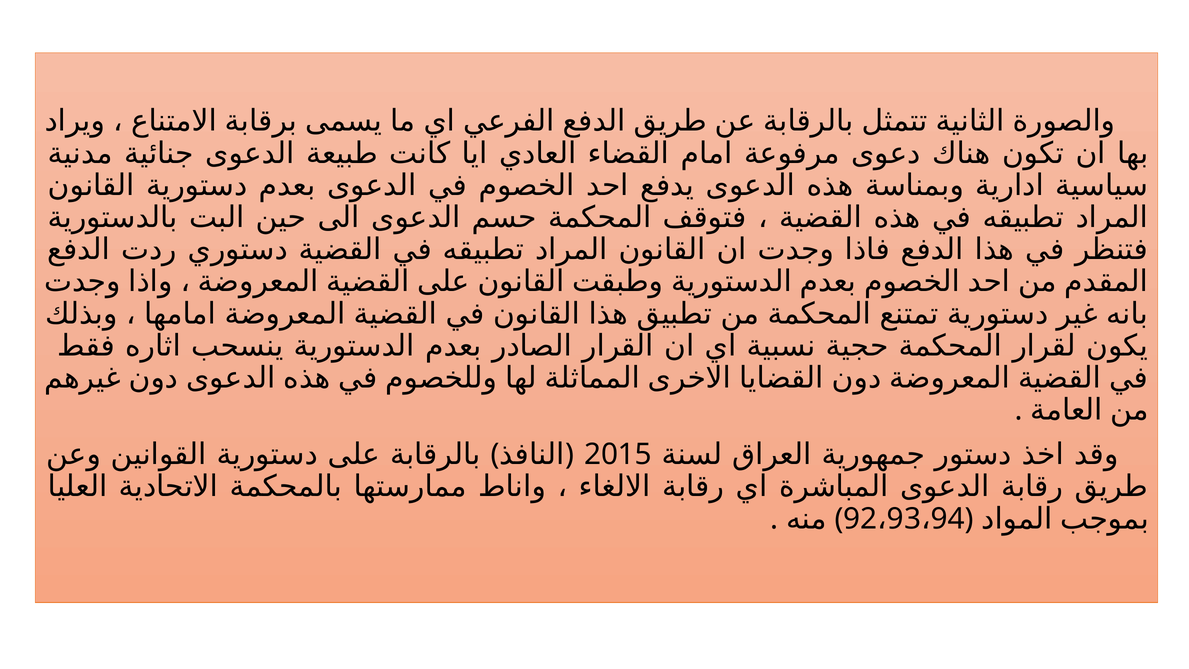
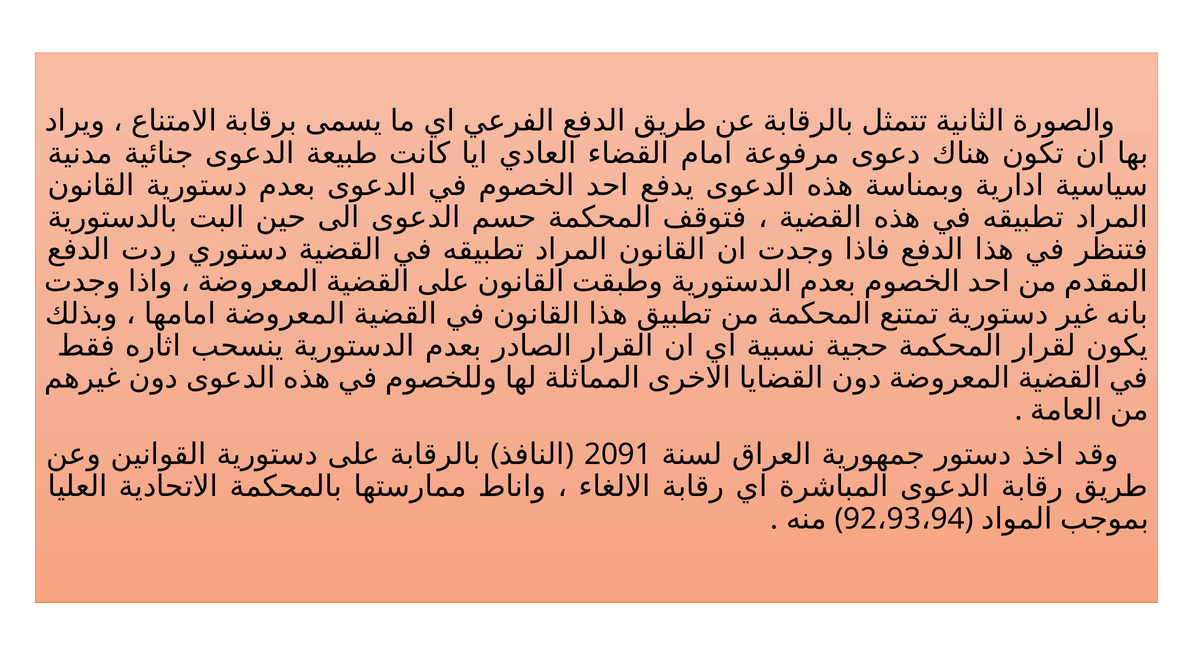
2015: 2015 -> 2091 (618, 454)
